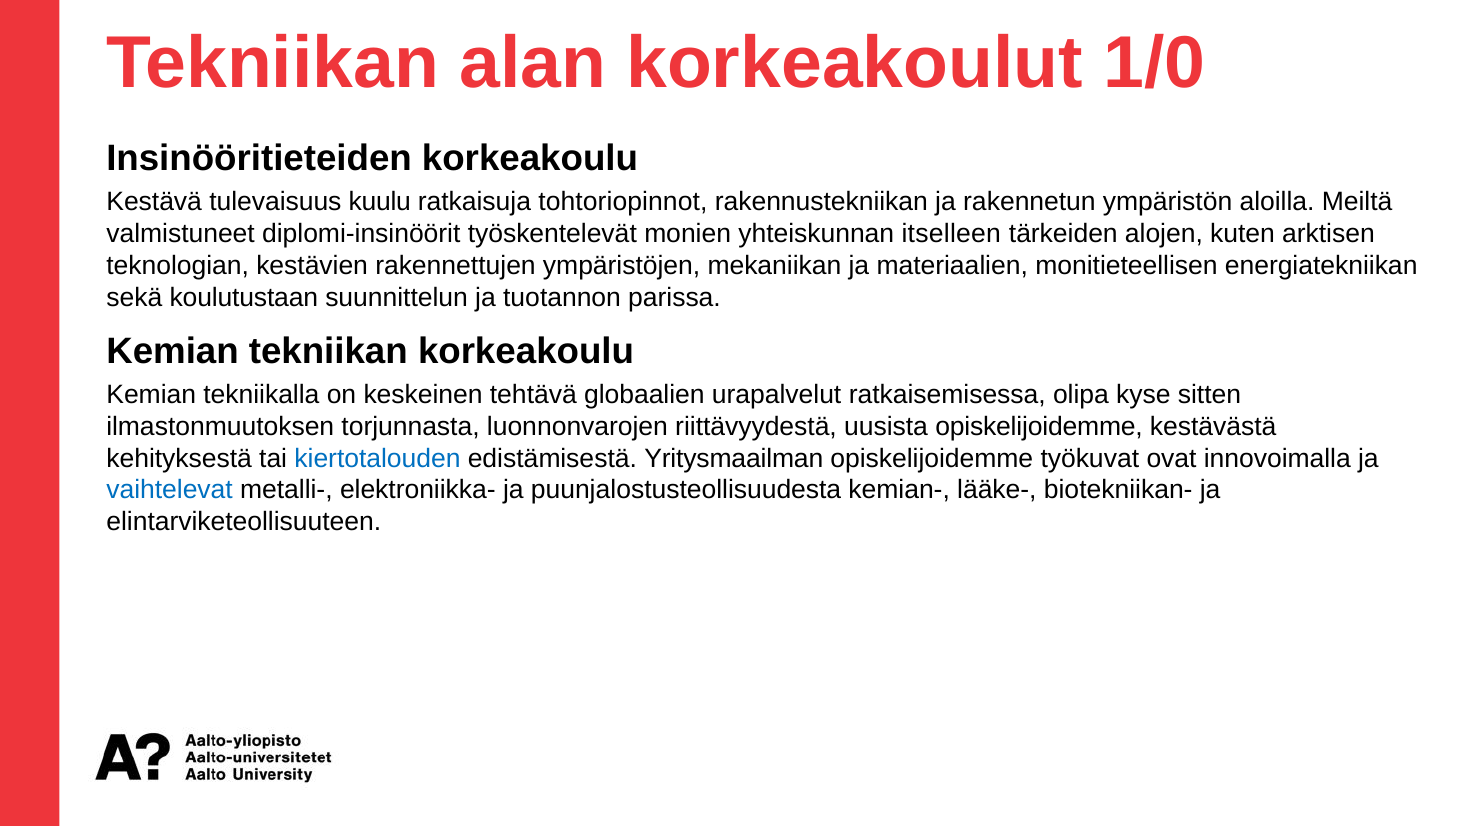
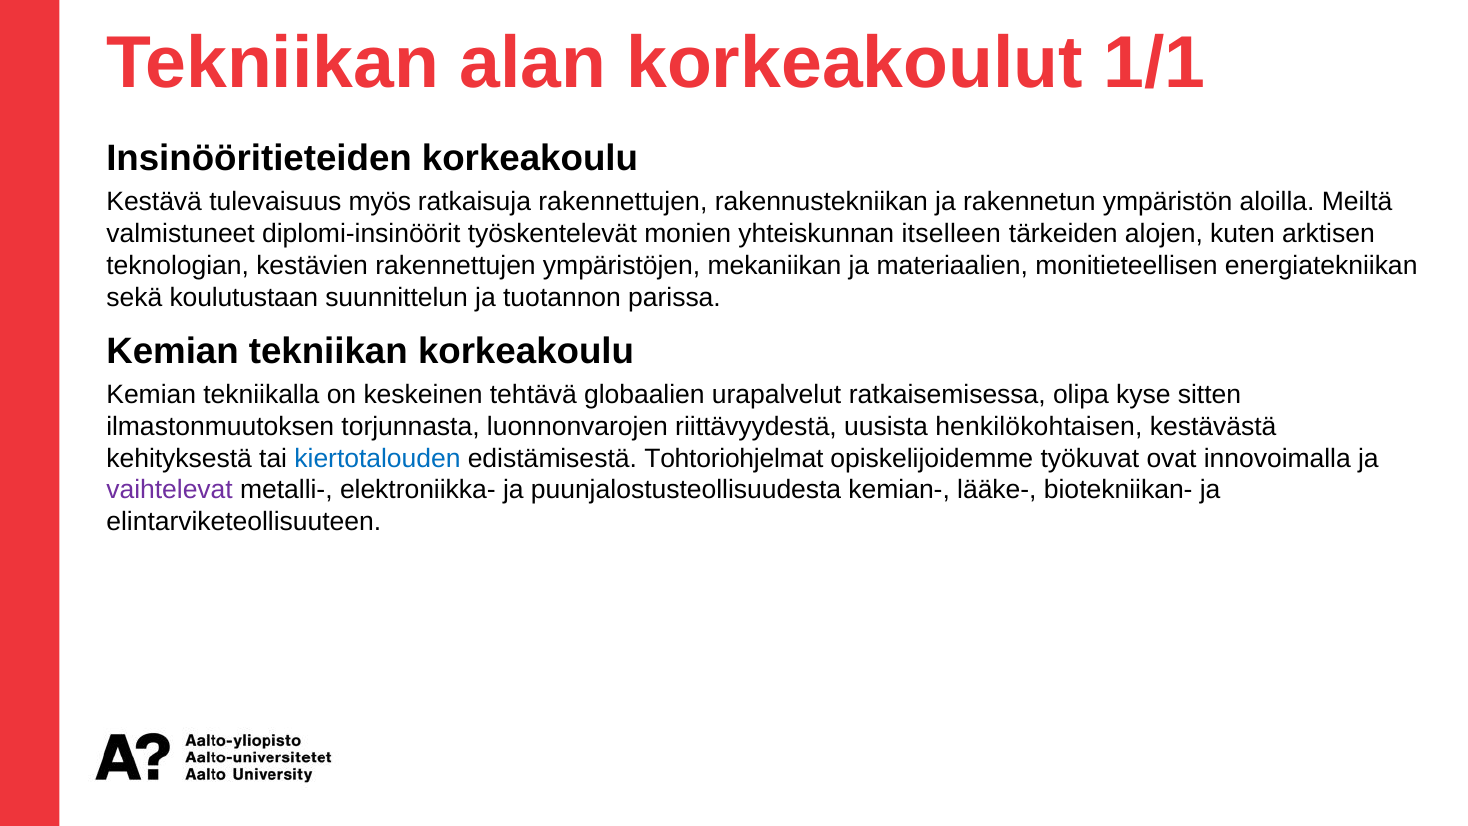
1/0: 1/0 -> 1/1 (1154, 63)
kuulu: kuulu -> myös (380, 202)
ratkaisuja tohtoriopinnot: tohtoriopinnot -> rakennettujen (623, 202)
uusista opiskelijoidemme: opiskelijoidemme -> henkilökohtaisen (1039, 426)
Yritysmaailman: Yritysmaailman -> Tohtoriohjelmat (734, 458)
vaihtelevat colour: blue -> purple (170, 490)
